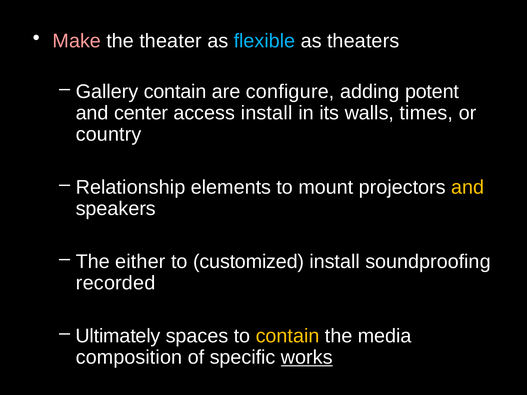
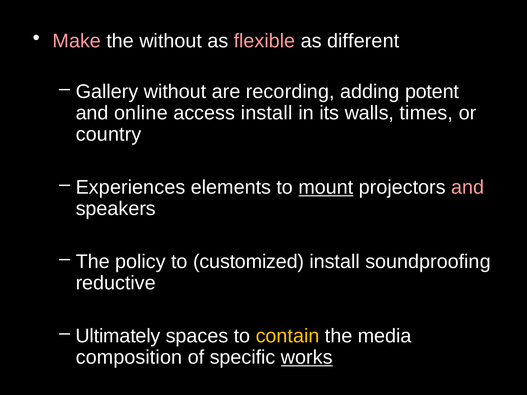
the theater: theater -> without (171, 41)
flexible colour: light blue -> pink (264, 41)
theaters: theaters -> different (363, 41)
Gallery contain: contain -> without (175, 92)
configure: configure -> recording (290, 92)
center: center -> online (141, 113)
Relationship: Relationship -> Experiences (131, 187)
mount underline: none -> present (326, 187)
and colour: yellow -> pink (468, 187)
either: either -> policy (140, 262)
recorded: recorded -> reductive (116, 283)
